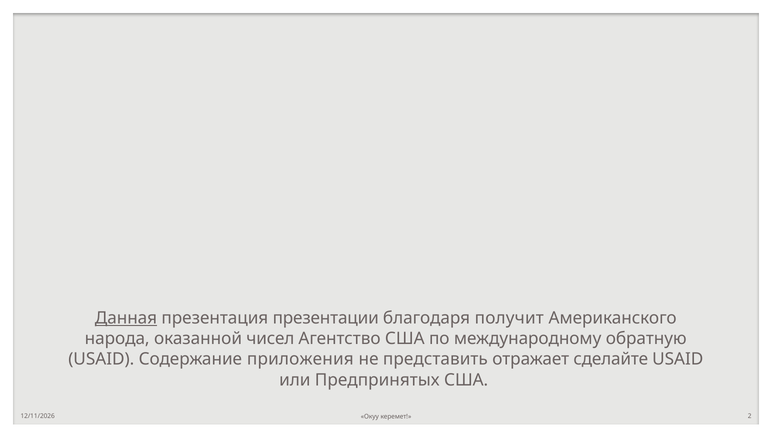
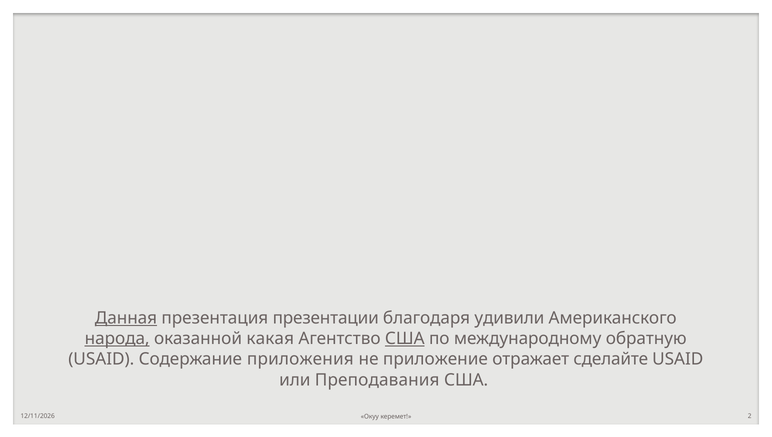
получит: получит -> удивили (509, 319)
народа underline: none -> present (117, 339)
чисел: чисел -> какая (270, 339)
США underline: none -> present (405, 339)
представить: представить -> приложение (435, 360)
Предпринятых: Предпринятых -> Преподавания (377, 380)
